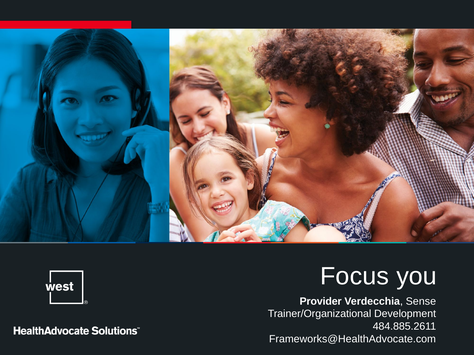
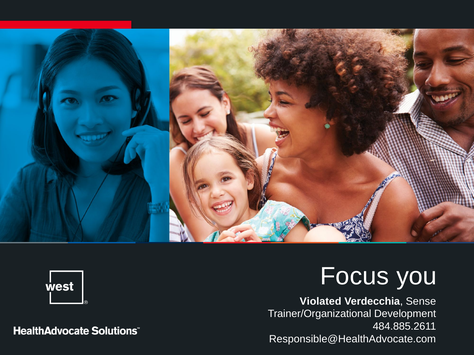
Provider: Provider -> Violated (321, 302)
Frameworks@HealthAdvocate.com: Frameworks@HealthAdvocate.com -> Responsible@HealthAdvocate.com (352, 340)
